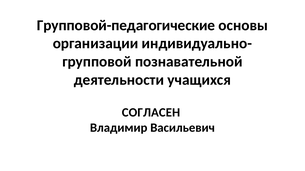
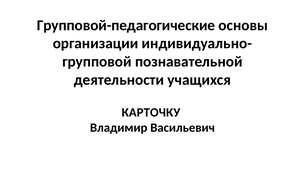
СОГЛАСЕН: СОГЛАСЕН -> КАРТОЧКУ (151, 113)
